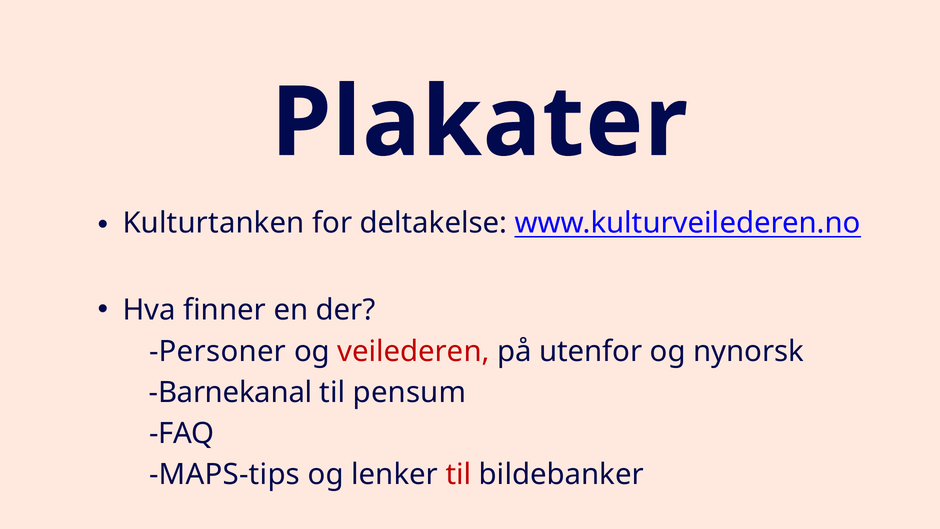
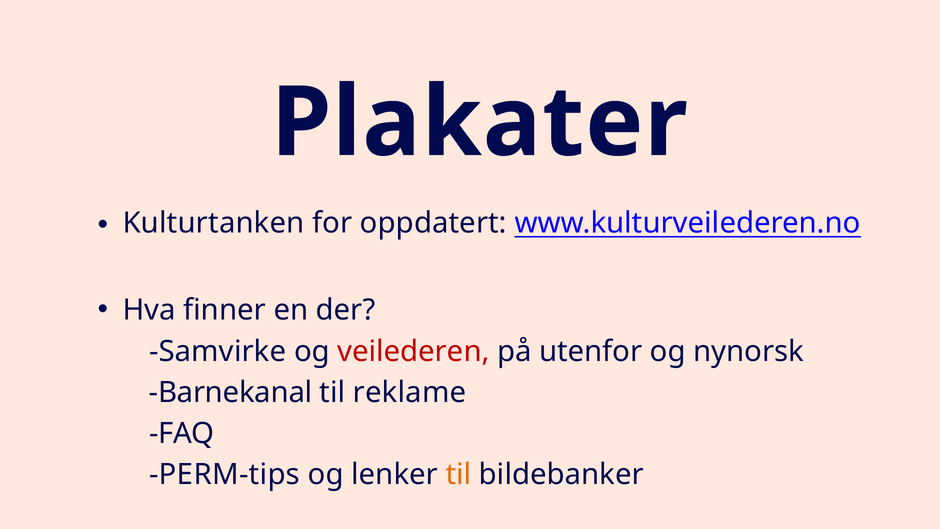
deltakelse: deltakelse -> oppdatert (433, 223)
Personer: Personer -> Samvirke (218, 351)
pensum: pensum -> reklame (410, 392)
MAPS-tips: MAPS-tips -> PERM-tips (225, 475)
til colour: red -> orange (458, 475)
